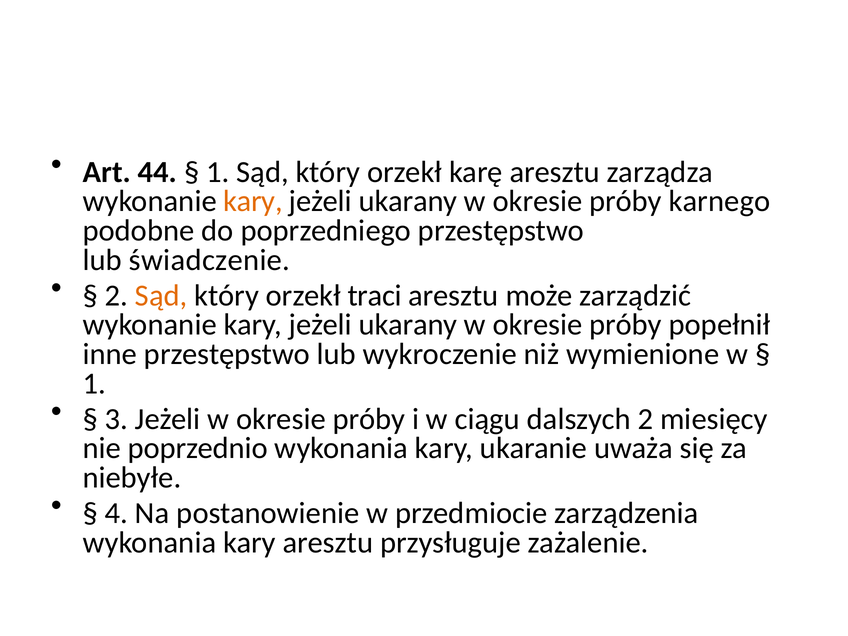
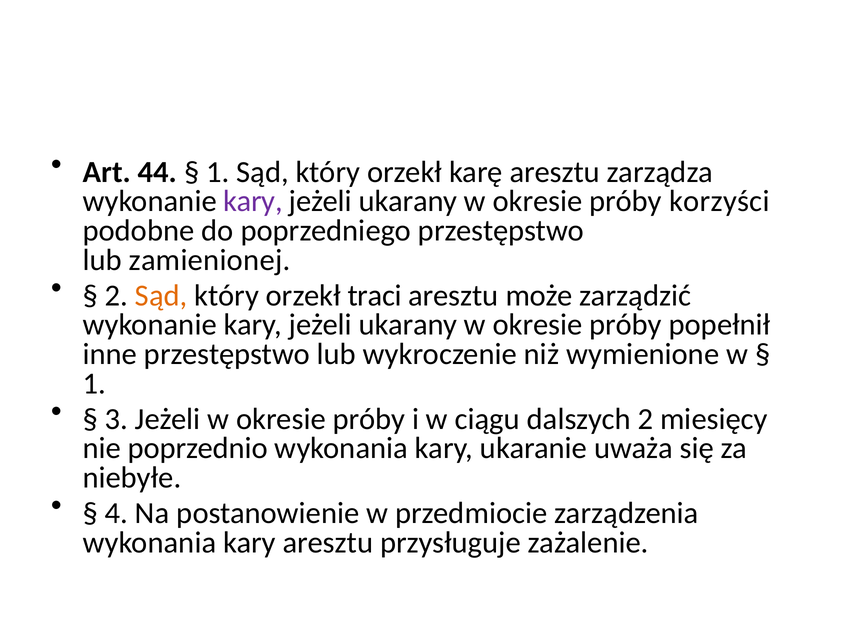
kary colour: orange -> purple (253, 201)
karnego: karnego -> korzyści (719, 201)
świadczenie: świadczenie -> zamienionej (210, 260)
